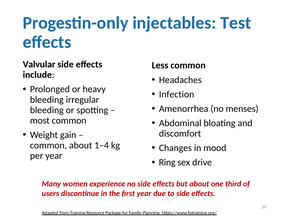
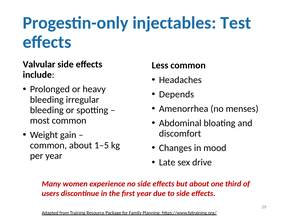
Infection: Infection -> Depends (177, 94)
1–4: 1–4 -> 1–5 (102, 145)
Ring: Ring -> Late (167, 162)
